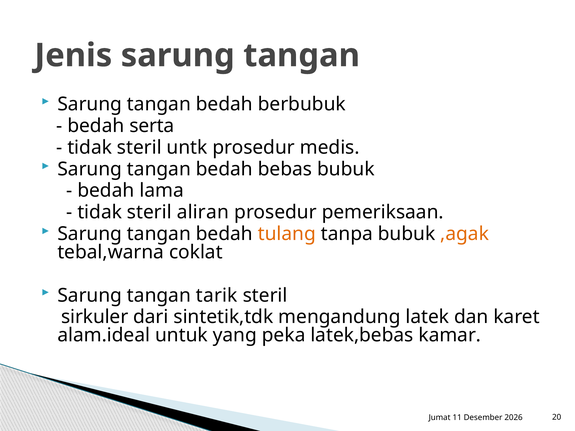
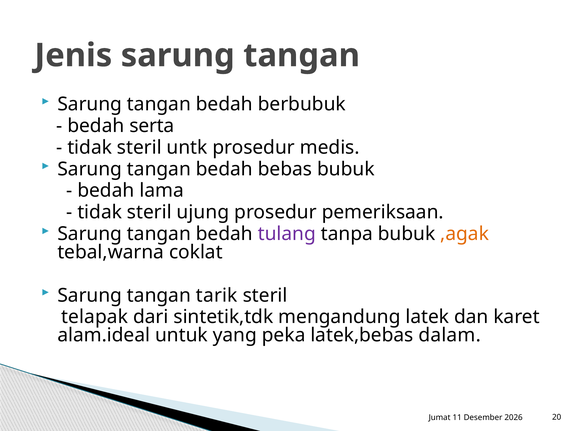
aliran: aliran -> ujung (203, 212)
tulang colour: orange -> purple (287, 234)
sirkuler: sirkuler -> telapak (95, 317)
kamar: kamar -> dalam (450, 336)
